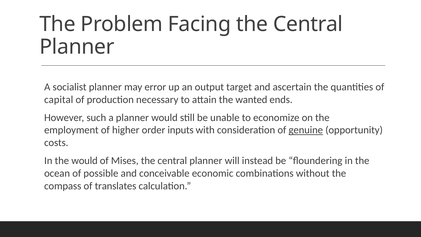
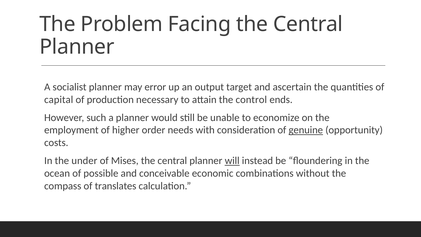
wanted: wanted -> control (251, 100)
inputs: inputs -> needs (181, 130)
the would: would -> under (84, 161)
will underline: none -> present (232, 161)
